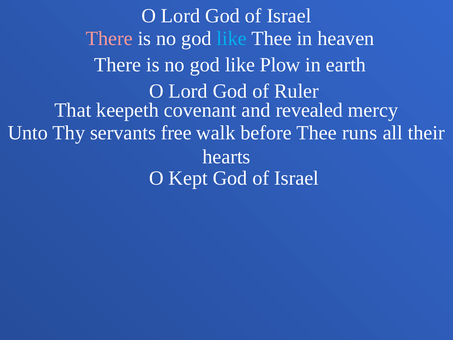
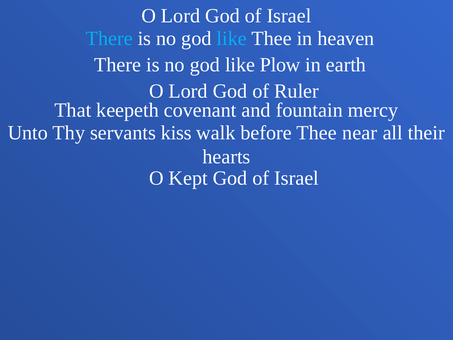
There colour: pink -> light blue (109, 38)
revealed: revealed -> fountain (309, 110)
free: free -> kiss (176, 133)
runs: runs -> near (360, 133)
